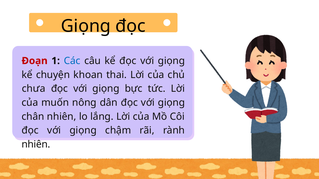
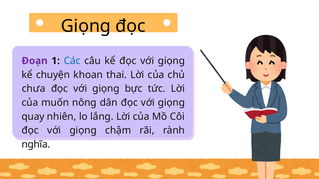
Đoạn colour: red -> purple (35, 61)
chân: chân -> quay (33, 117)
nhiên: nhiên -> nghĩa (36, 145)
